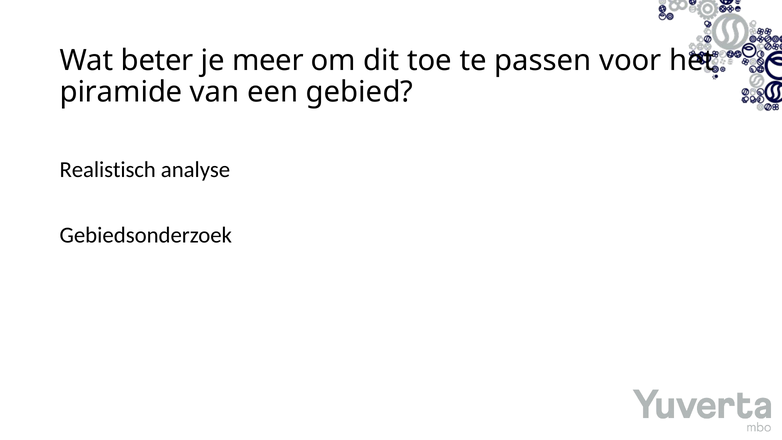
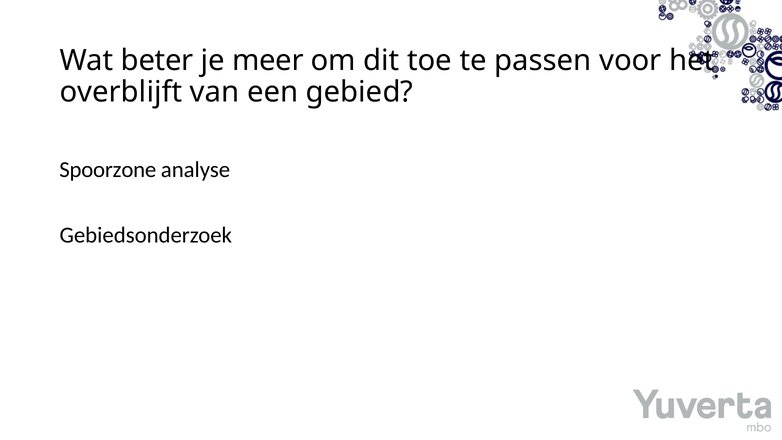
piramide: piramide -> overblijft (121, 92)
Realistisch: Realistisch -> Spoorzone (108, 170)
